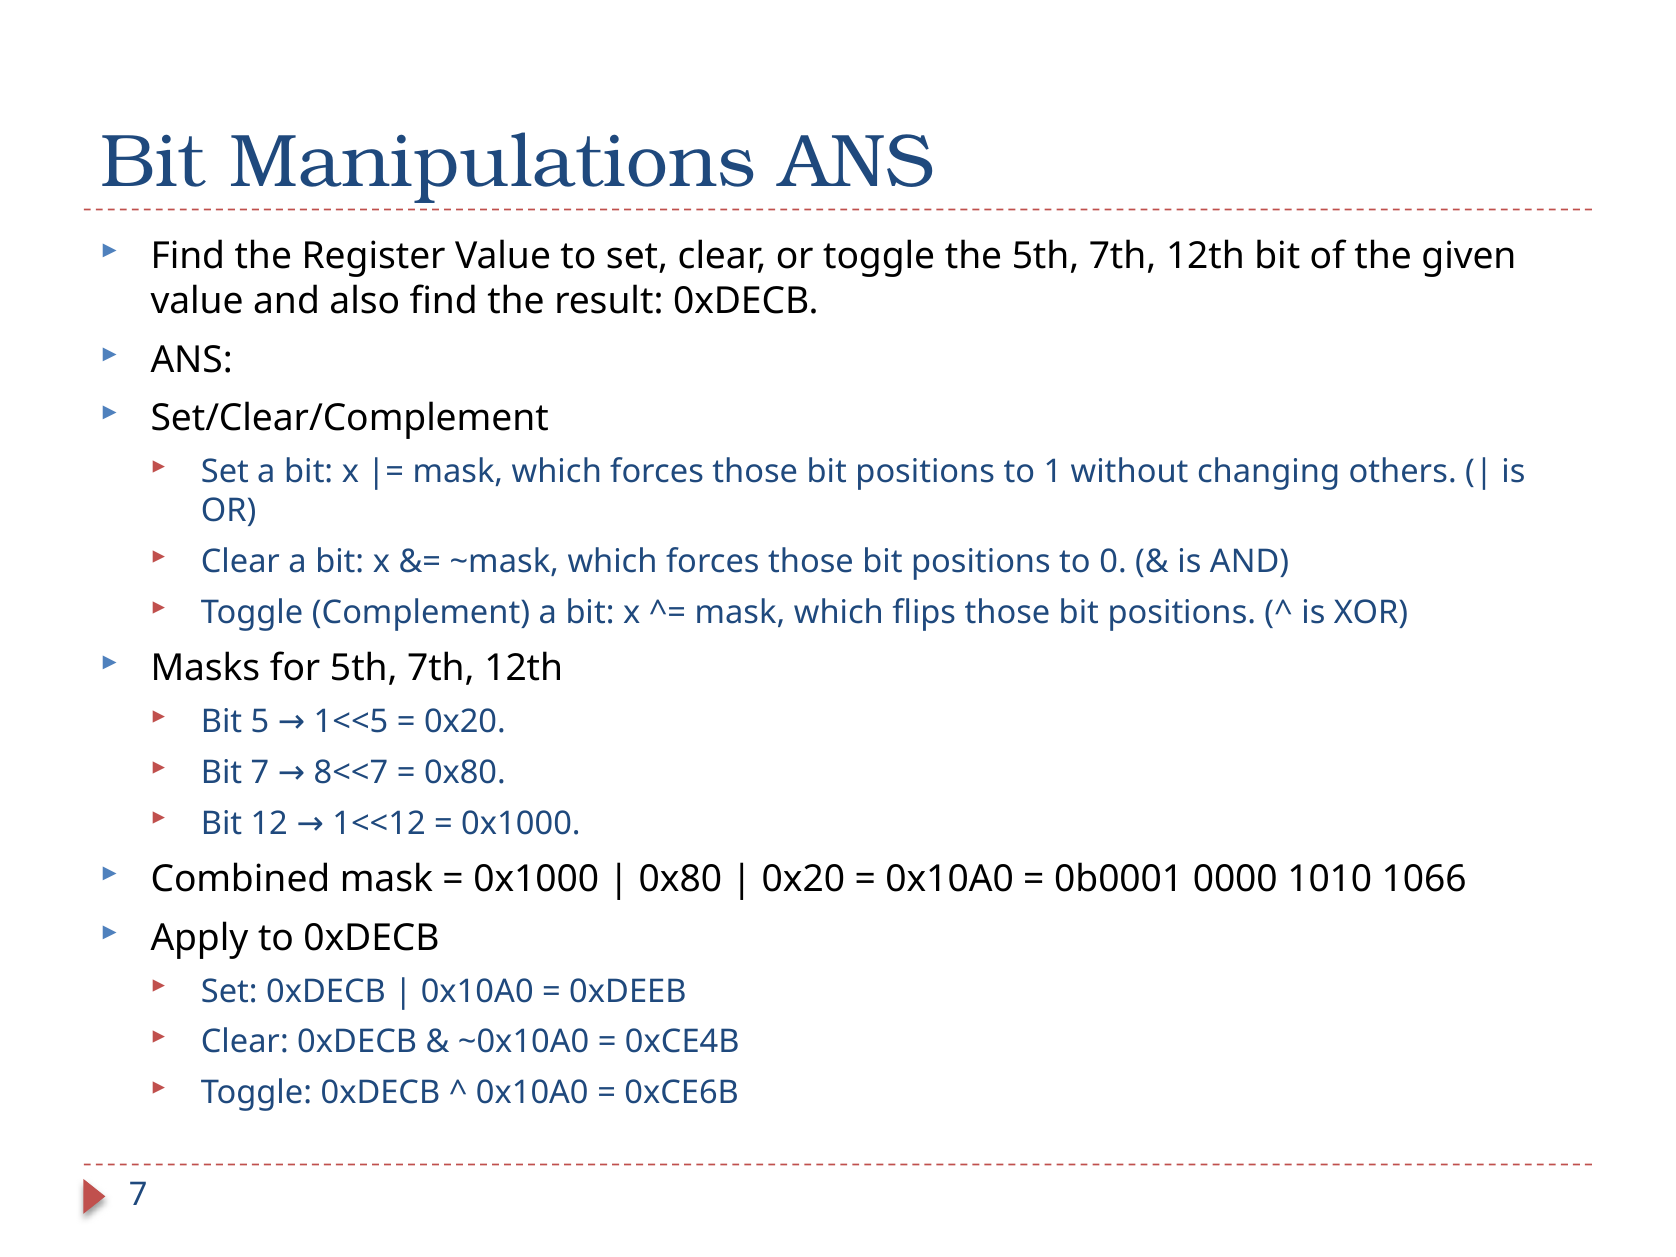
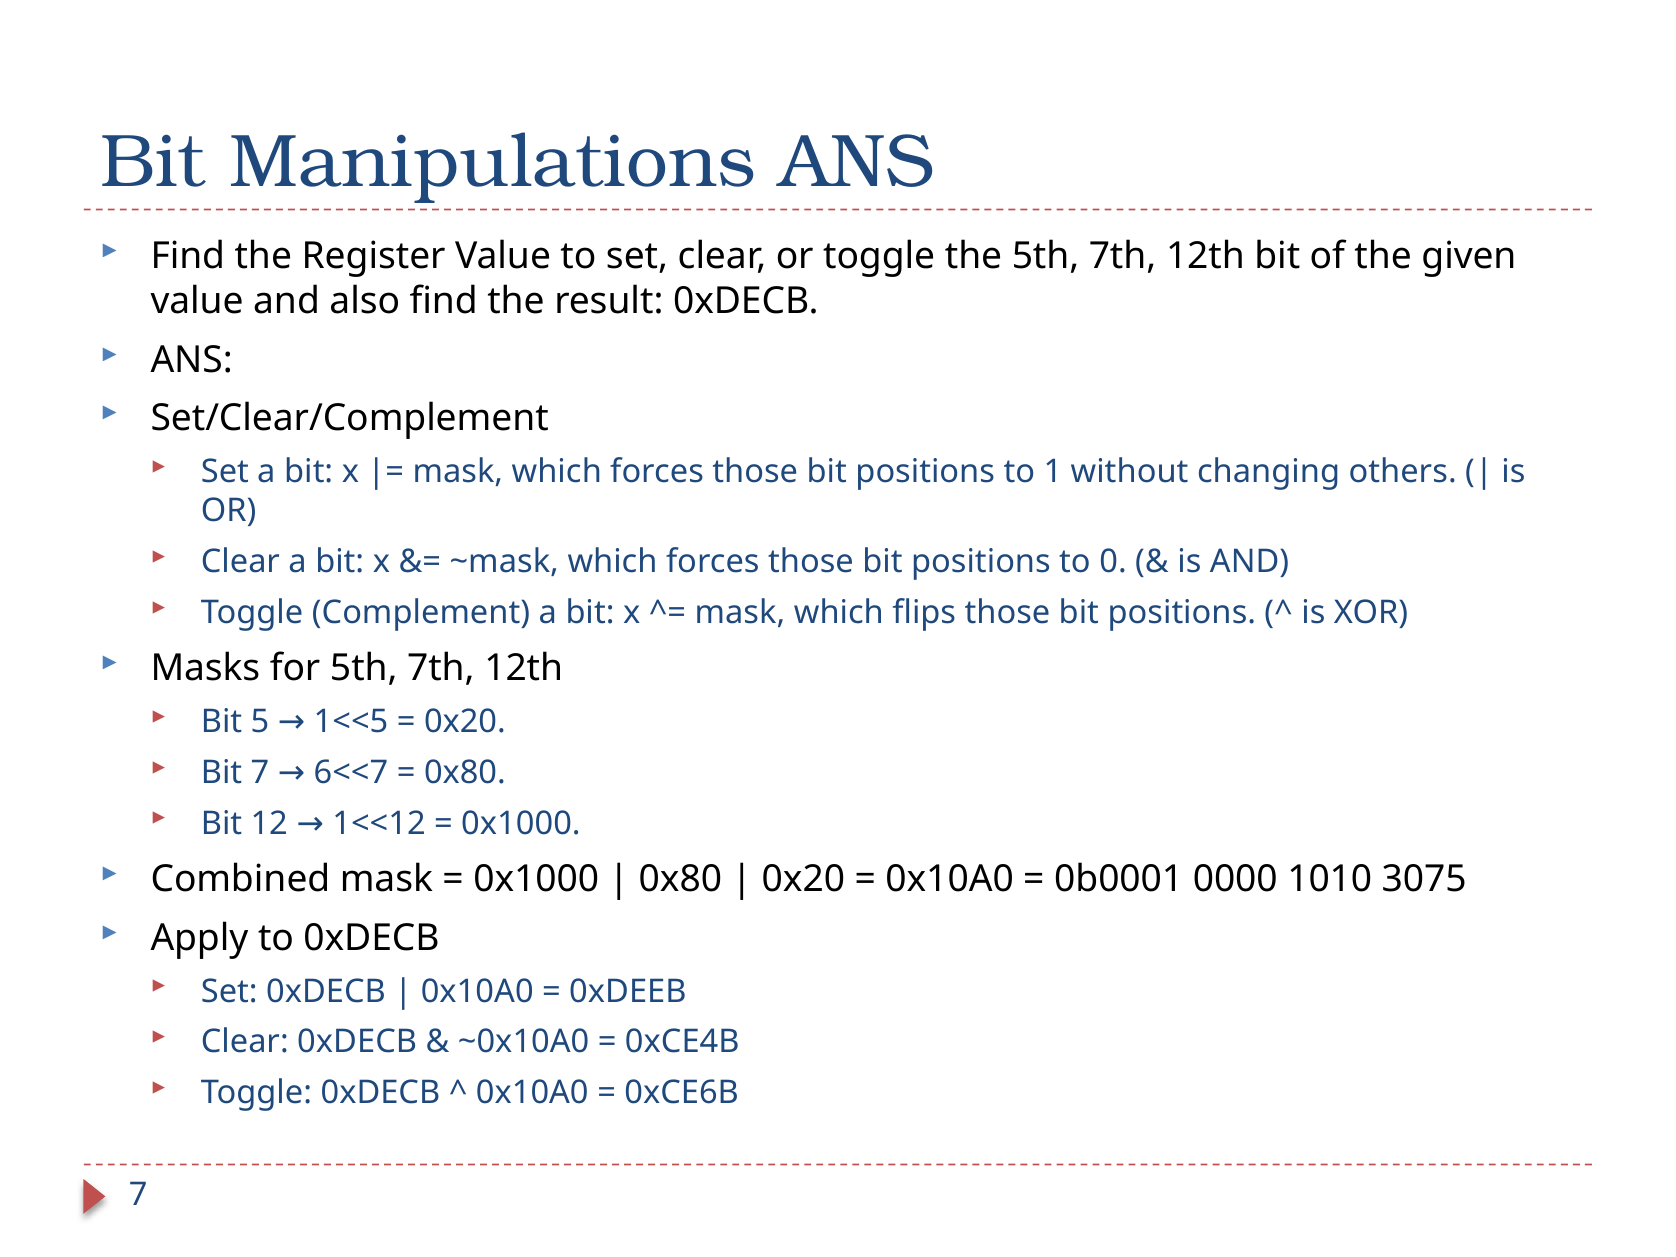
8<<7: 8<<7 -> 6<<7 (351, 773)
1066: 1066 -> 3075 (1424, 880)
